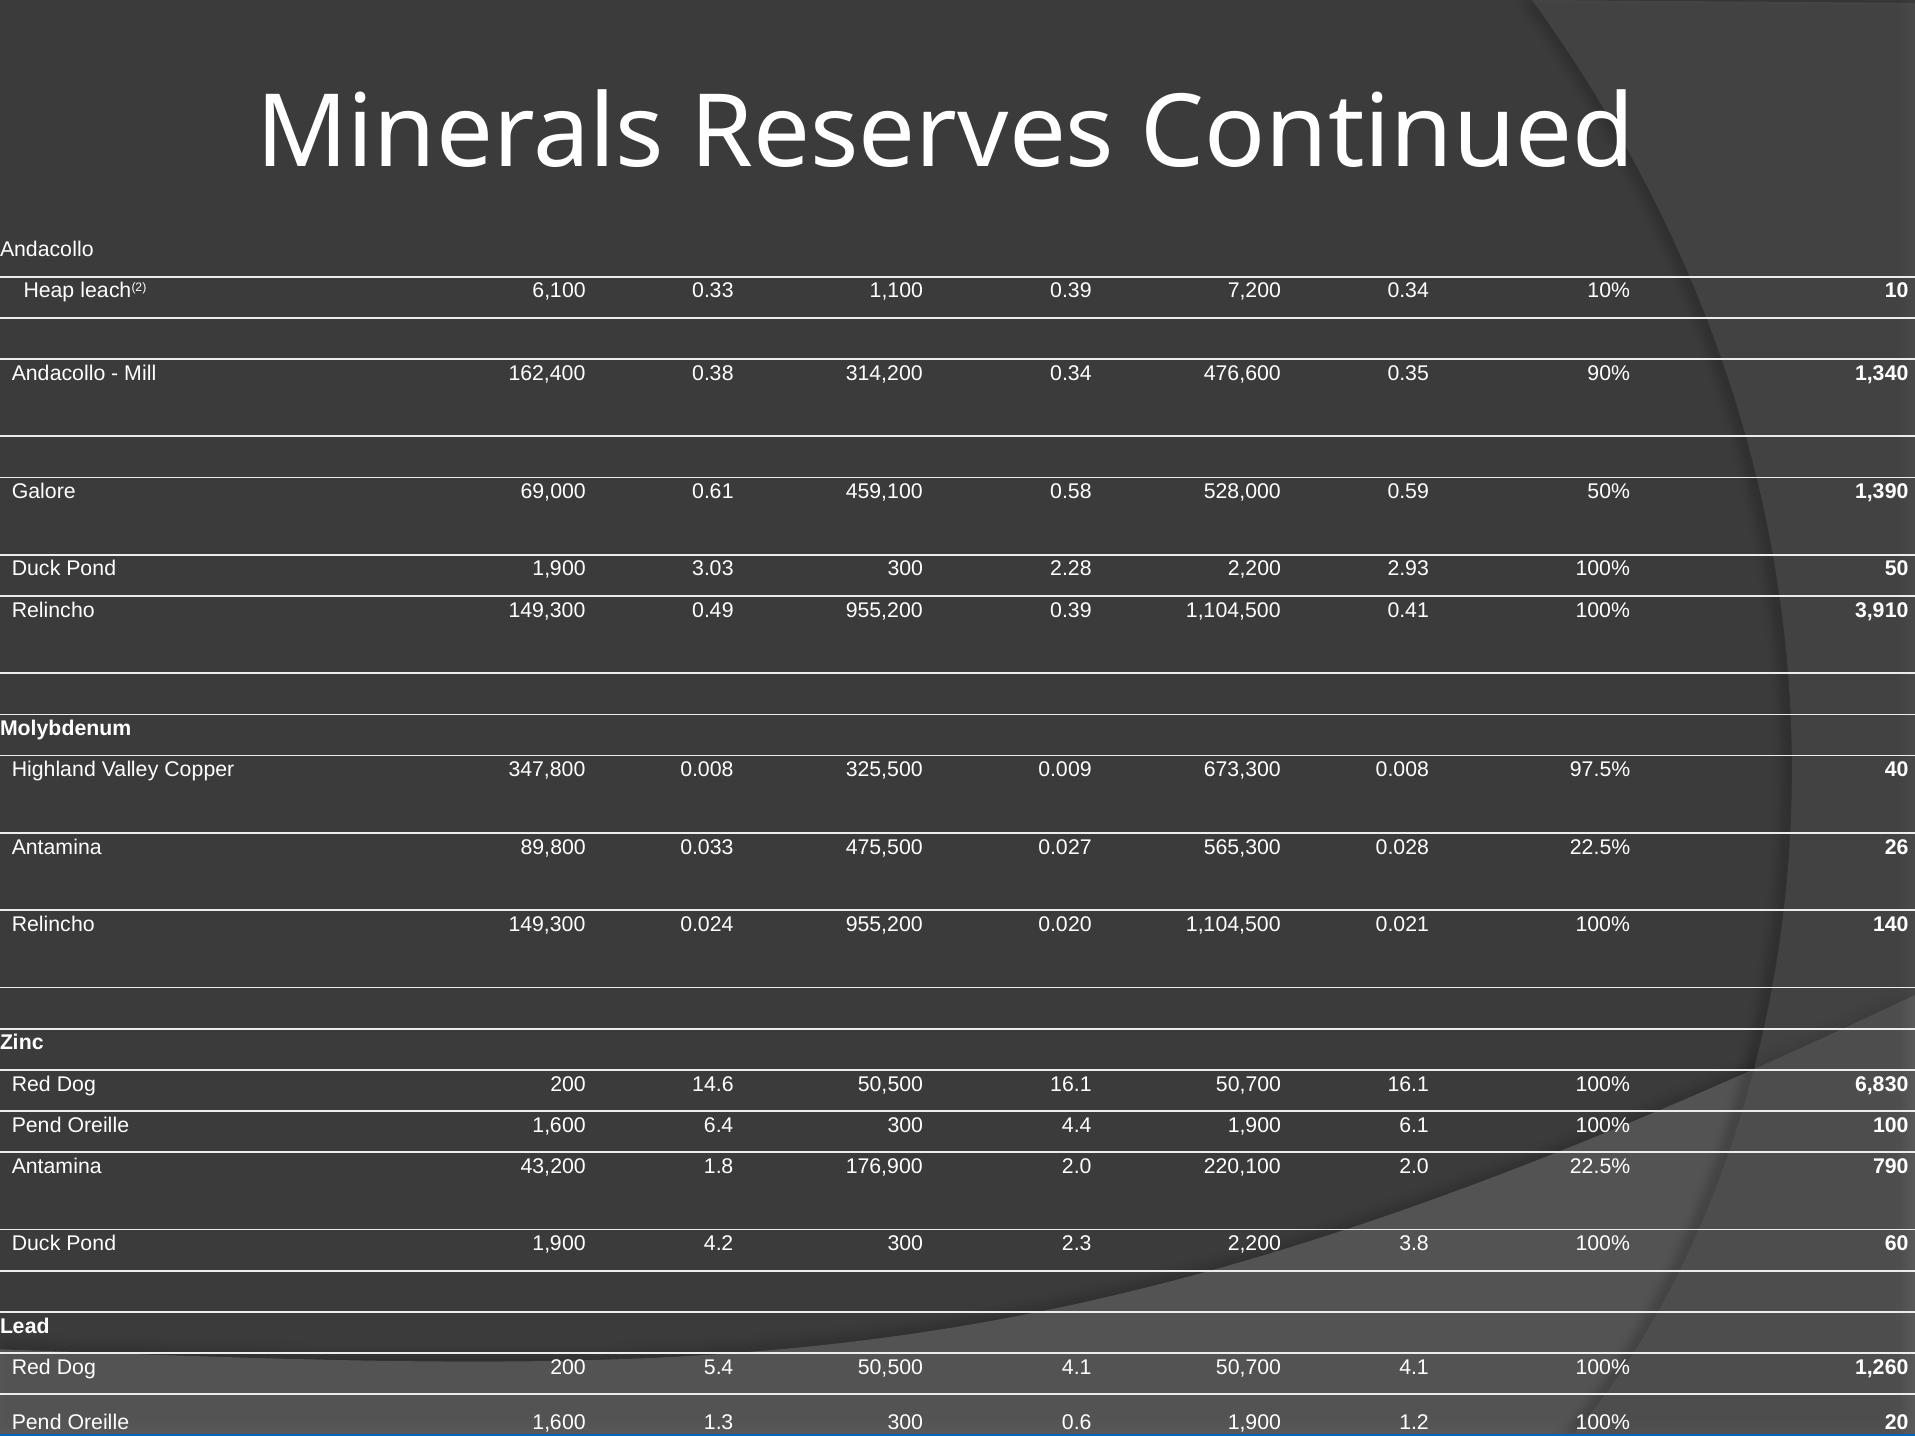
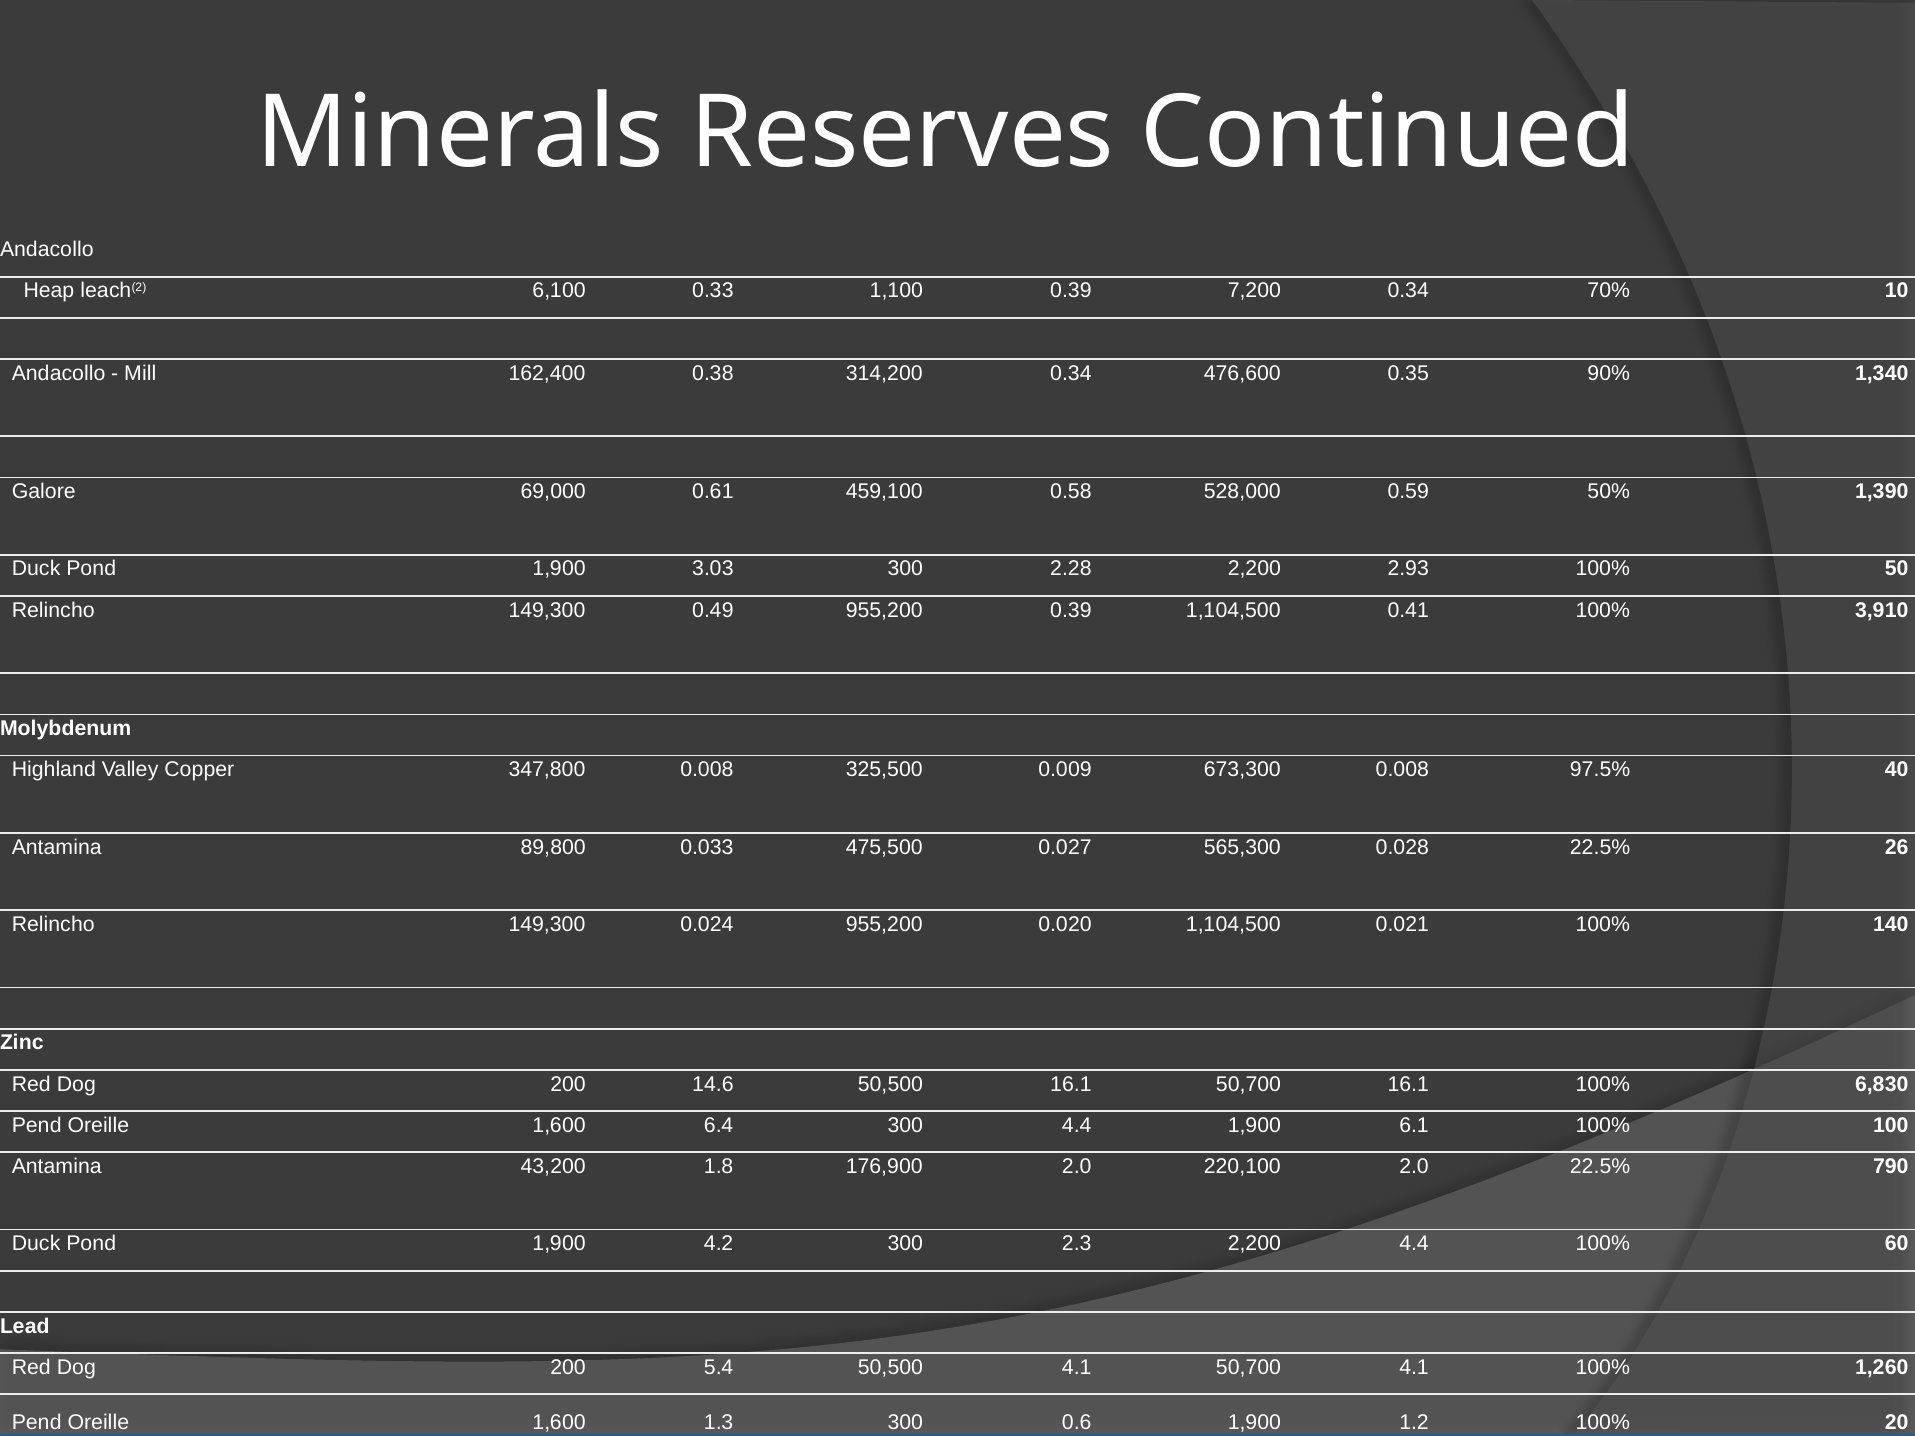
10%: 10% -> 70% (1609, 291)
2,200 3.8: 3.8 -> 4.4 (1414, 1244)
